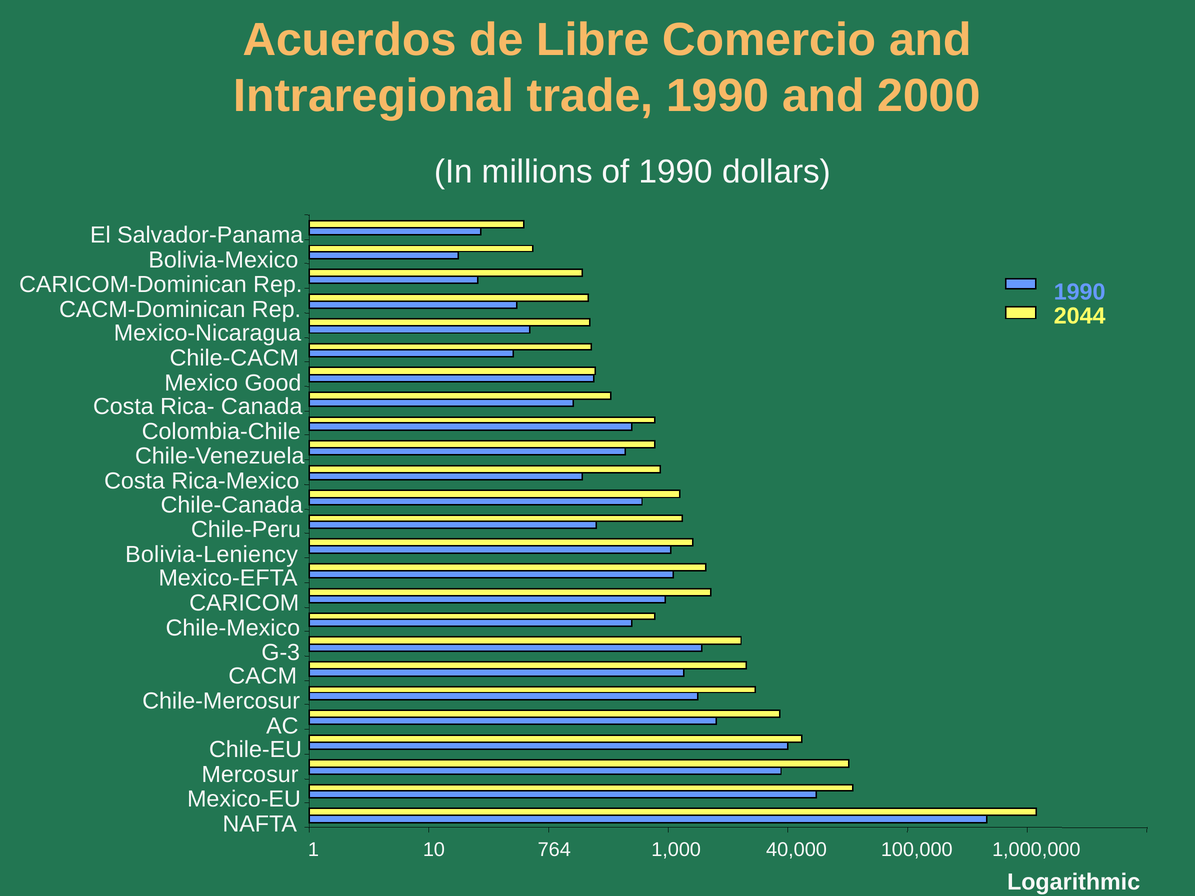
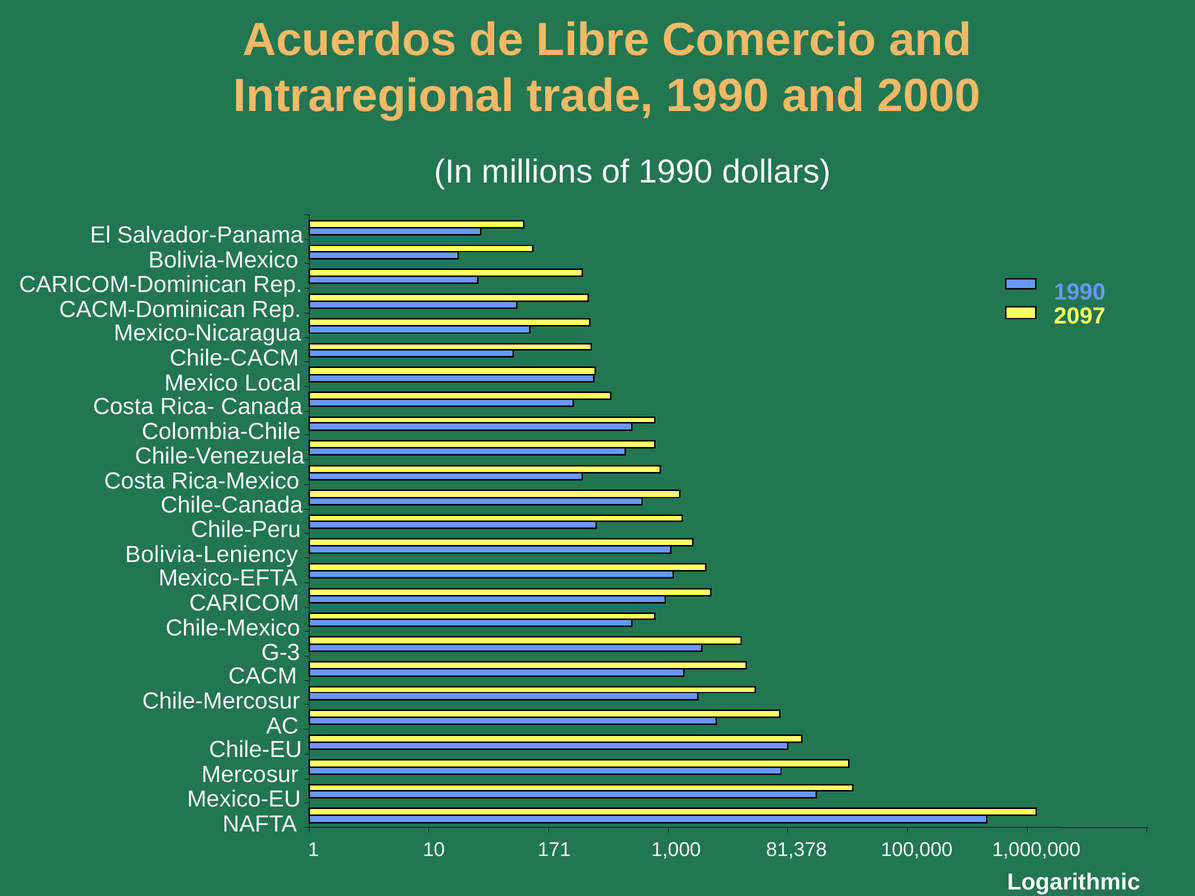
2044: 2044 -> 2097 (1080, 316)
Good: Good -> Local (273, 383)
764: 764 -> 171 (554, 850)
40,000: 40,000 -> 81,378 (796, 850)
